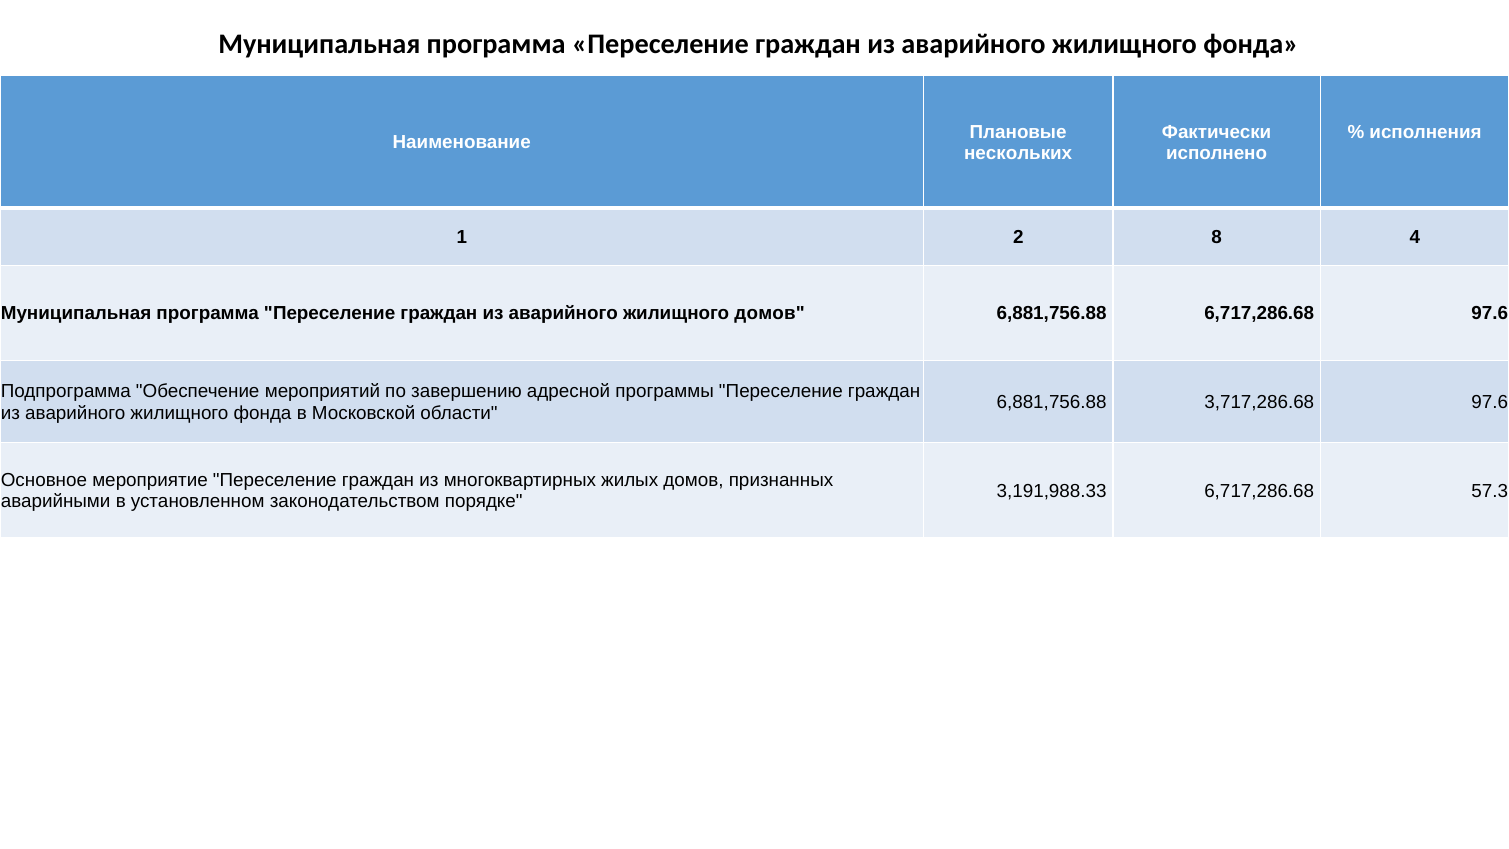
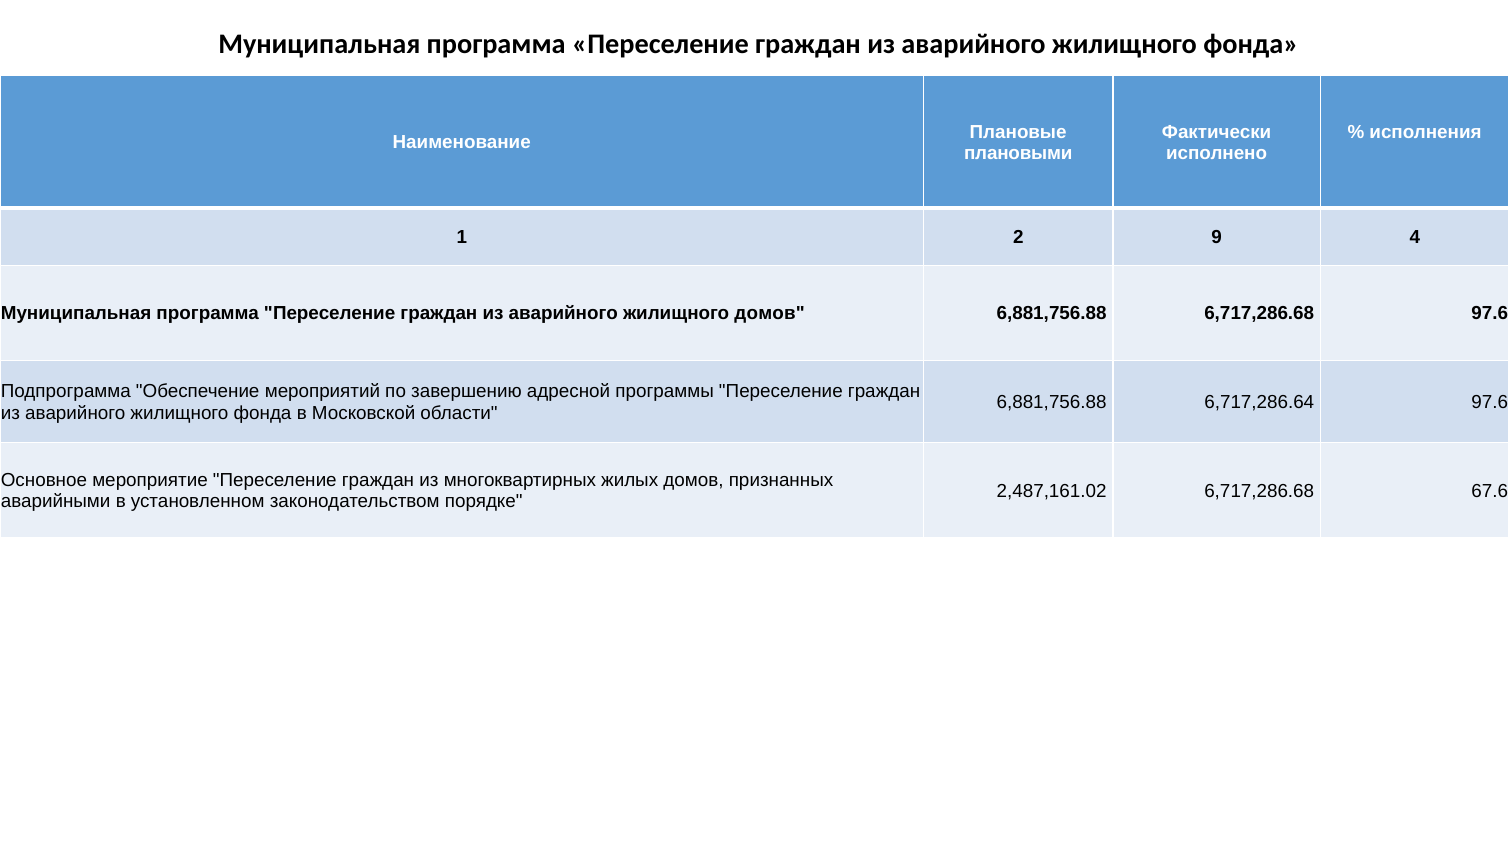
нескольких: нескольких -> плановыми (1018, 153)
8: 8 -> 9 (1217, 238)
3,717,286.68: 3,717,286.68 -> 6,717,286.64 (1259, 402)
3,191,988.33: 3,191,988.33 -> 2,487,161.02 (1052, 491)
57.3: 57.3 -> 67.6 (1490, 491)
